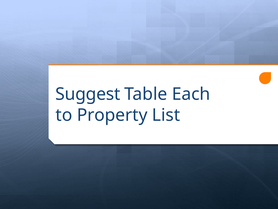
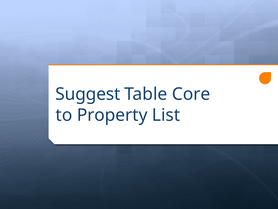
Each: Each -> Core (191, 94)
